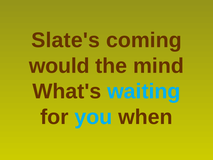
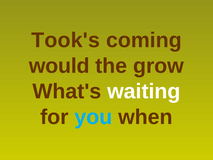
Slate's: Slate's -> Took's (66, 40)
mind: mind -> grow (158, 66)
waiting colour: light blue -> white (144, 91)
